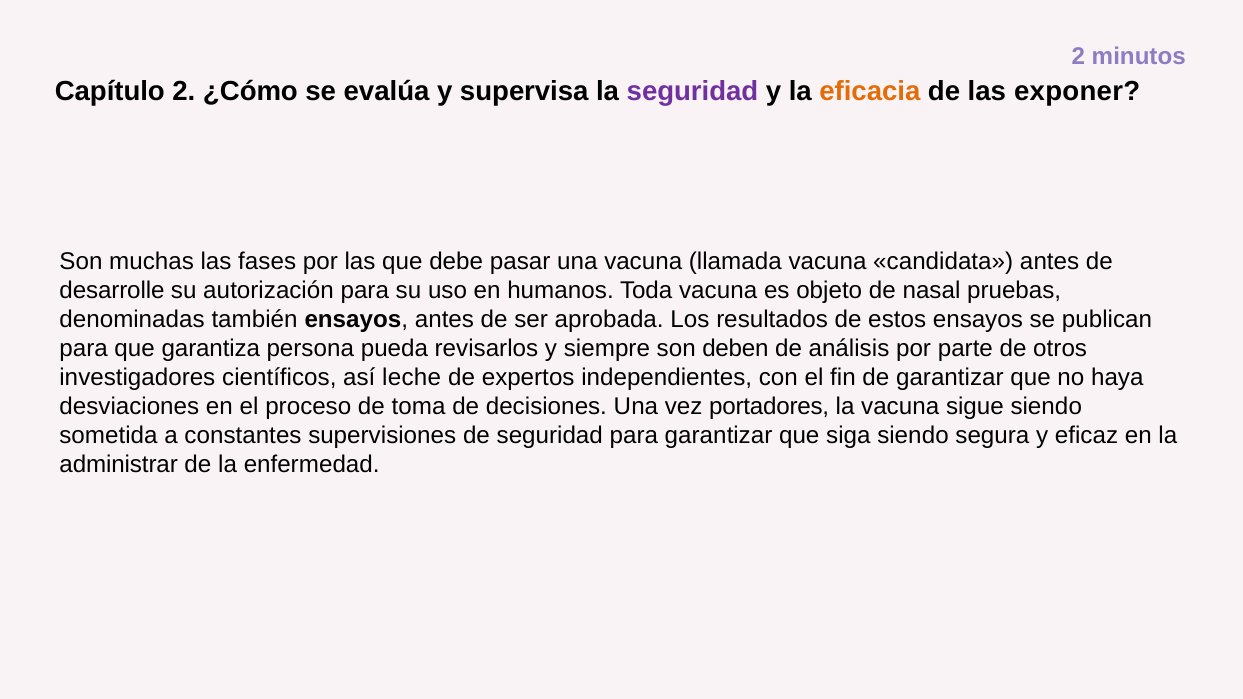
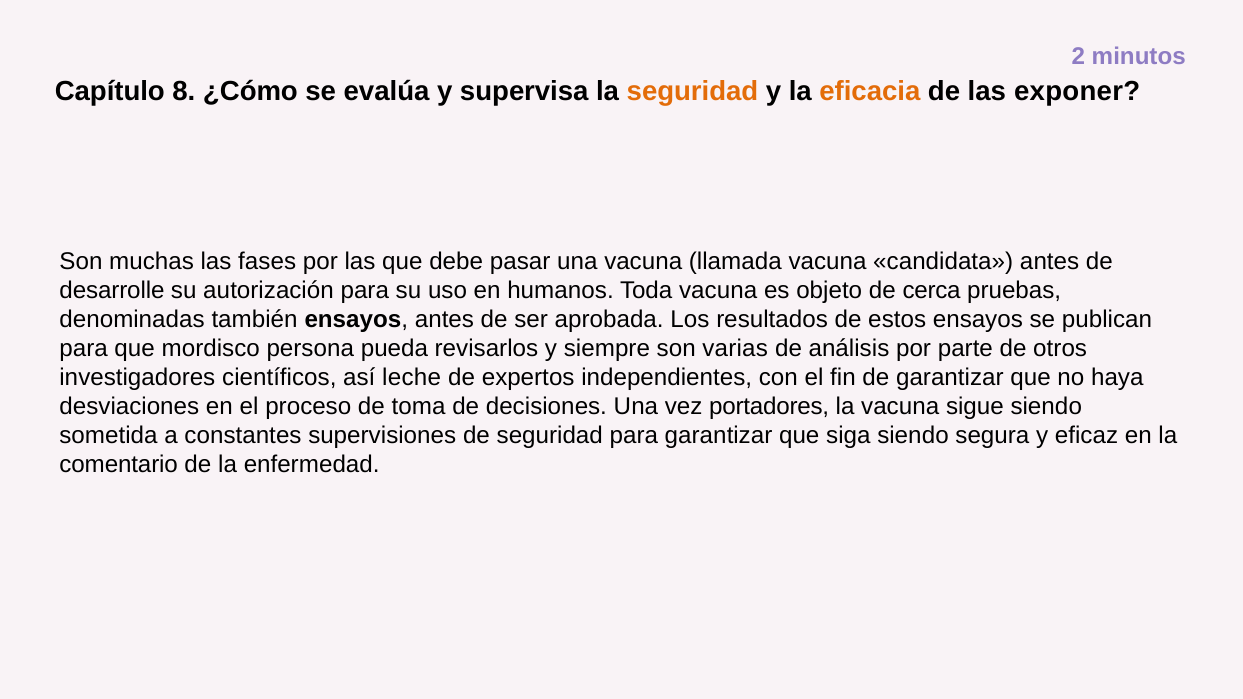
Capítulo 2: 2 -> 8 (184, 91)
seguridad colour: purple -> orange (692, 91)
nasal: nasal -> cerca (932, 291)
garantiza: garantiza -> mordisco (211, 349)
deben: deben -> varias (735, 349)
administrar: administrar -> comentario (119, 465)
